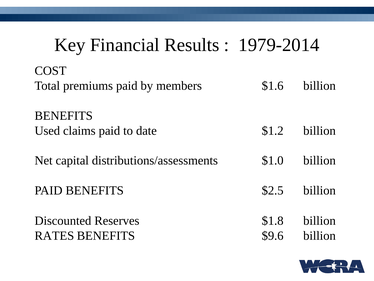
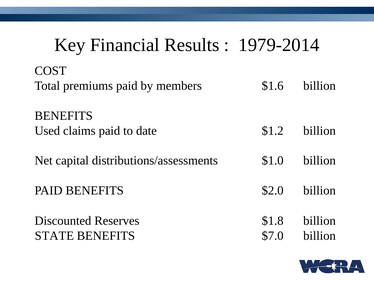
$2.5: $2.5 -> $2.0 (273, 190)
RATES: RATES -> STATE (54, 235)
$9.6: $9.6 -> $7.0 (273, 235)
